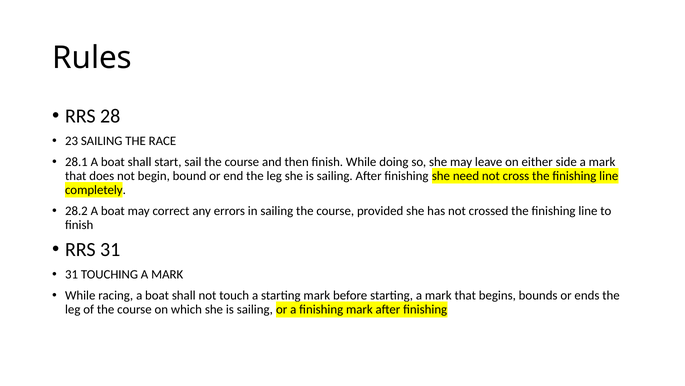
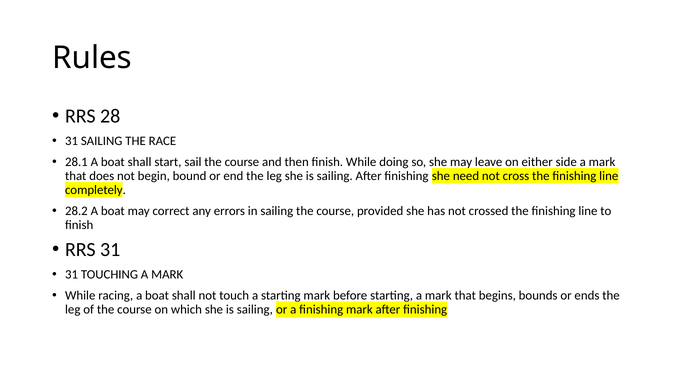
23: 23 -> 31 (72, 141)
